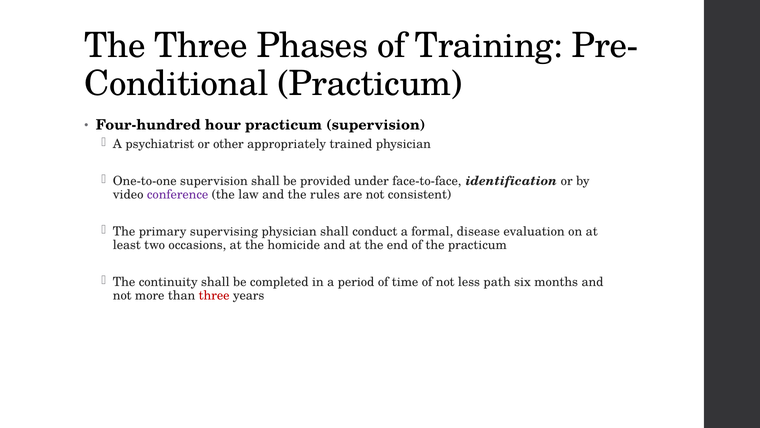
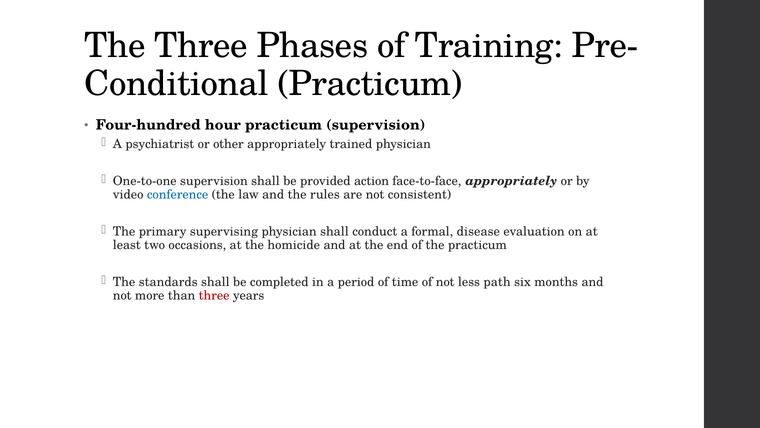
under: under -> action (372, 181)
face-to-face identification: identification -> appropriately (511, 181)
conference colour: purple -> blue (178, 194)
continuity: continuity -> standards (168, 282)
